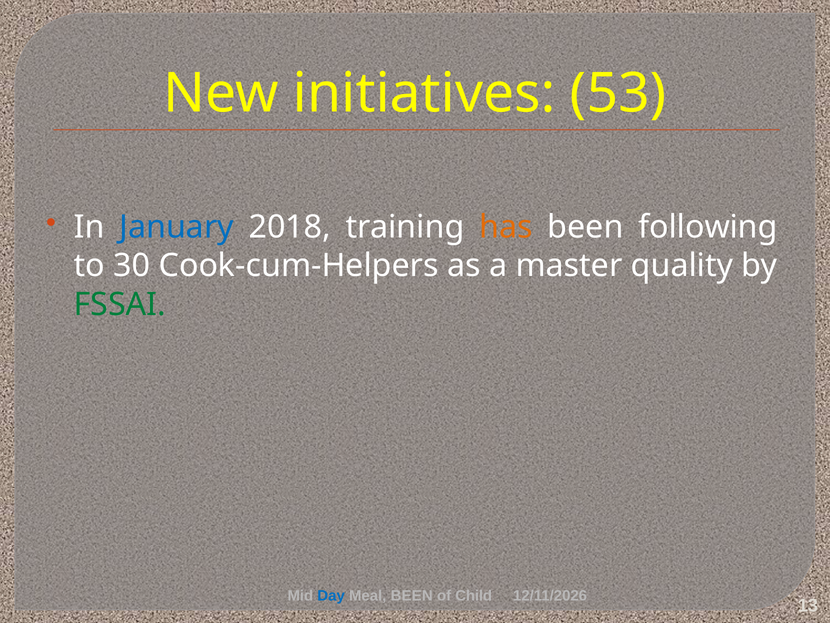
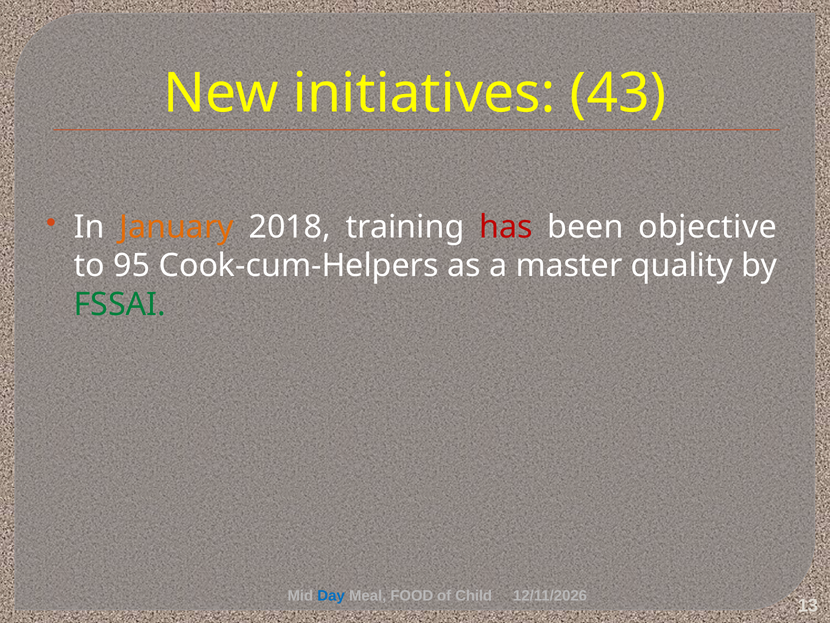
53: 53 -> 43 (618, 93)
January colour: blue -> orange (177, 227)
has colour: orange -> red (506, 227)
following: following -> objective (708, 227)
30: 30 -> 95 (132, 266)
Meal BEEN: BEEN -> FOOD (412, 595)
